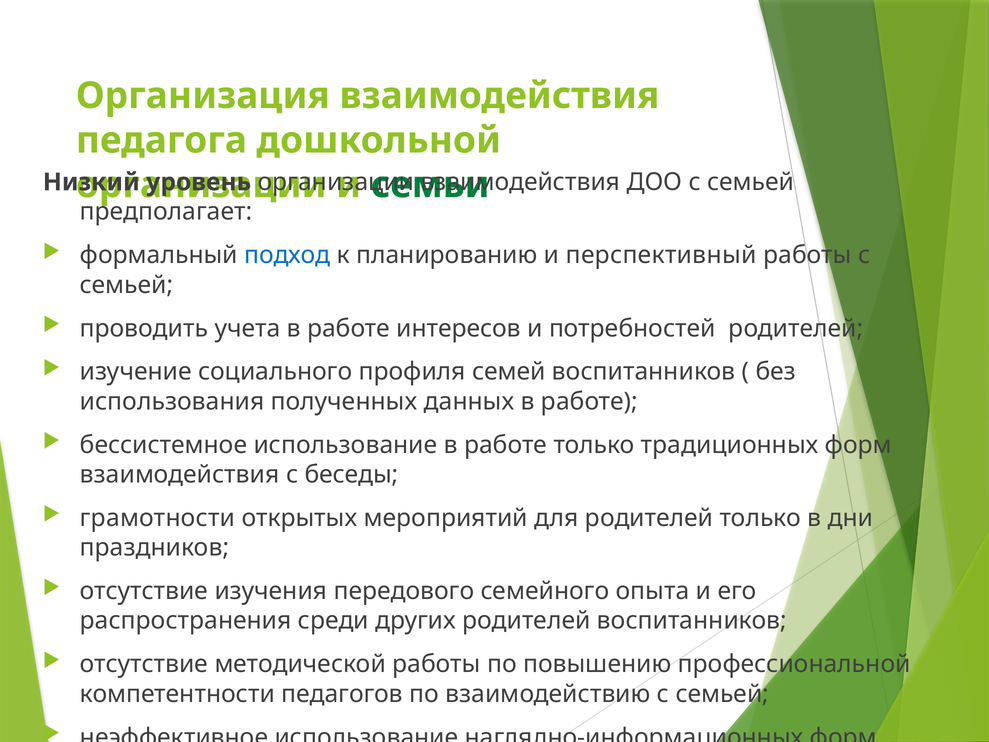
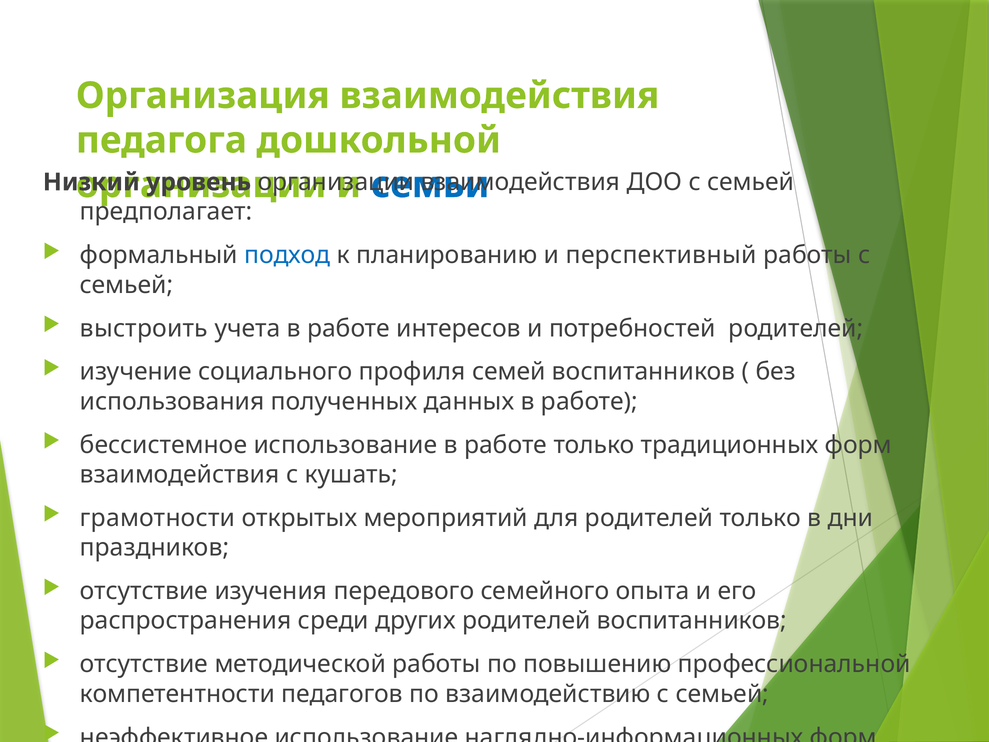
семьи colour: green -> blue (430, 185)
проводить: проводить -> выстроить (144, 328)
беседы: беседы -> кушать (351, 474)
